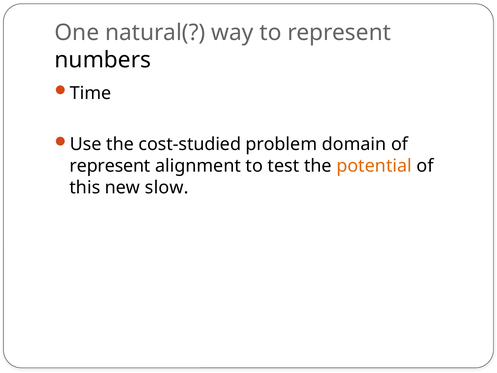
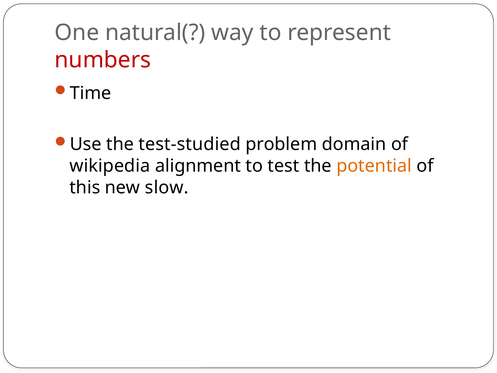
numbers colour: black -> red (103, 60)
cost-studied: cost-studied -> test-studied (190, 144)
represent: represent -> wikipedia (110, 166)
